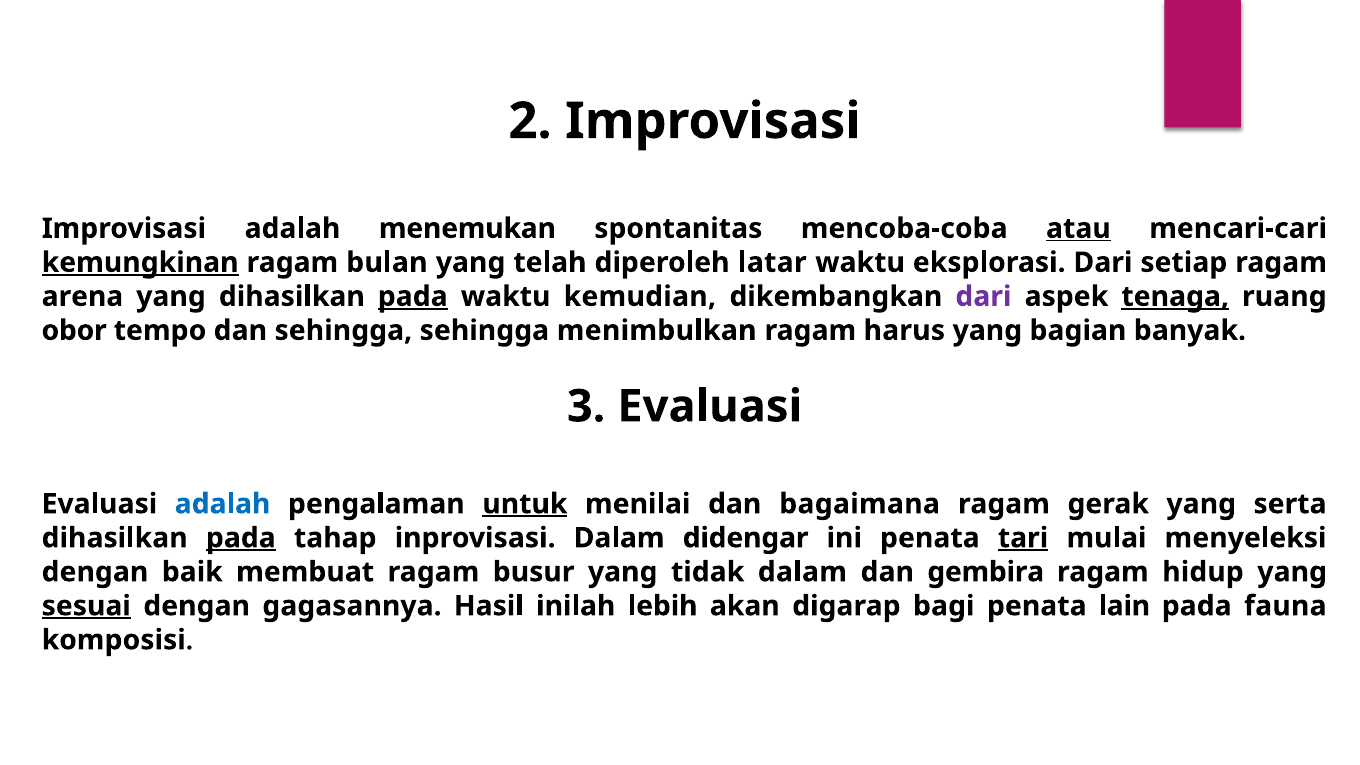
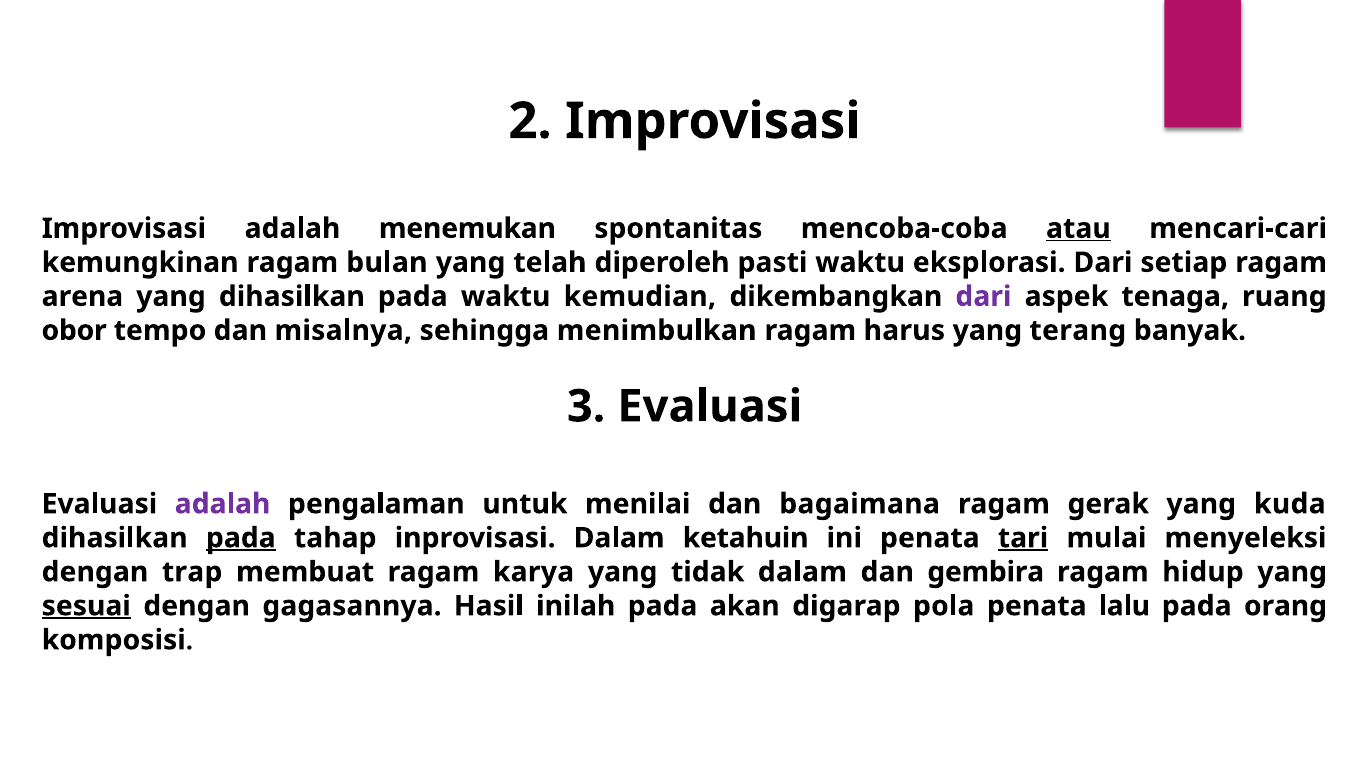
kemungkinan underline: present -> none (140, 262)
latar: latar -> pasti (772, 262)
pada underline: present -> none (413, 296)
tenaga underline: present -> none (1175, 296)
dan sehingga: sehingga -> misalnya (343, 330)
bagian: bagian -> terang (1078, 330)
adalah colour: blue -> purple (223, 504)
untuk underline: present -> none (525, 504)
serta: serta -> kuda (1290, 504)
didengar: didengar -> ketahuin (746, 538)
baik: baik -> trap (192, 572)
busur: busur -> karya (534, 572)
inilah lebih: lebih -> pada (663, 606)
bagi: bagi -> pola (944, 606)
lain: lain -> lalu (1124, 606)
fauna: fauna -> orang (1285, 606)
